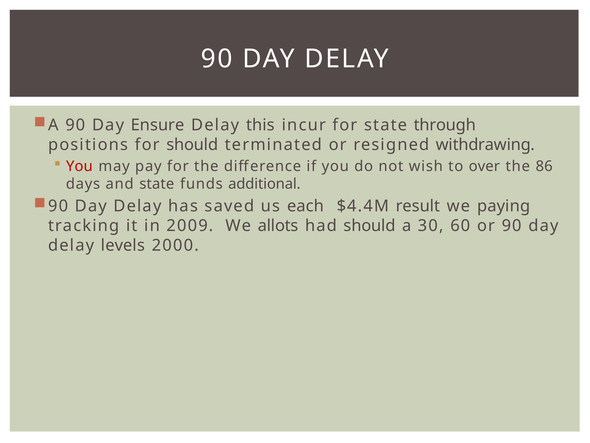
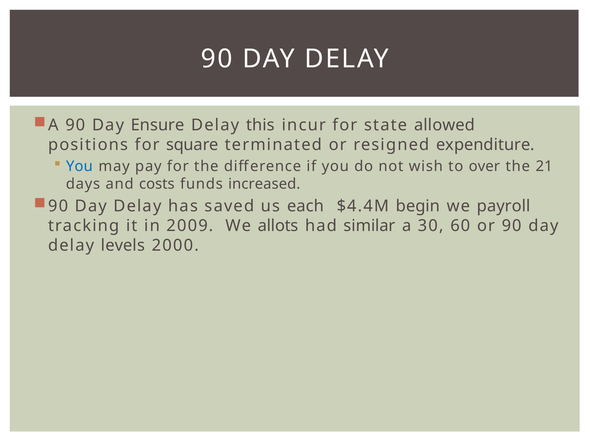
through: through -> allowed (445, 125)
for should: should -> square (192, 145)
withdrawing: withdrawing -> expenditure (485, 145)
You colour: red -> blue (79, 166)
86: 86 -> 21 (544, 166)
and state: state -> costs (157, 184)
additional: additional -> increased (264, 184)
result: result -> begin (418, 206)
paying: paying -> payroll (504, 206)
had should: should -> similar (370, 226)
